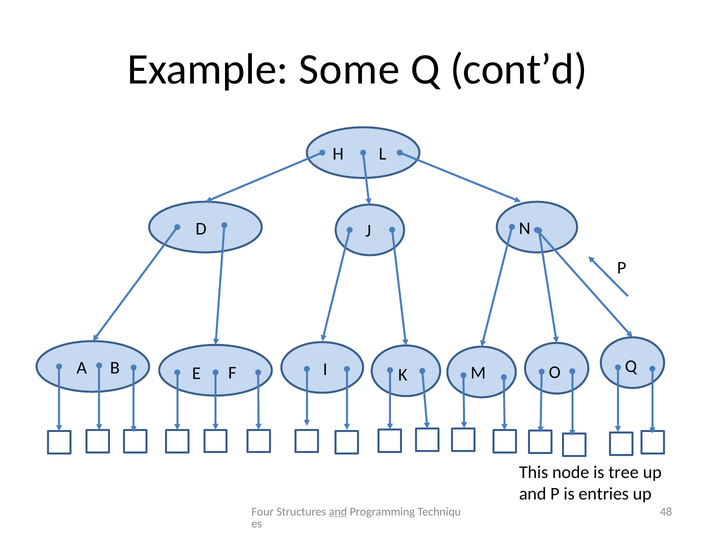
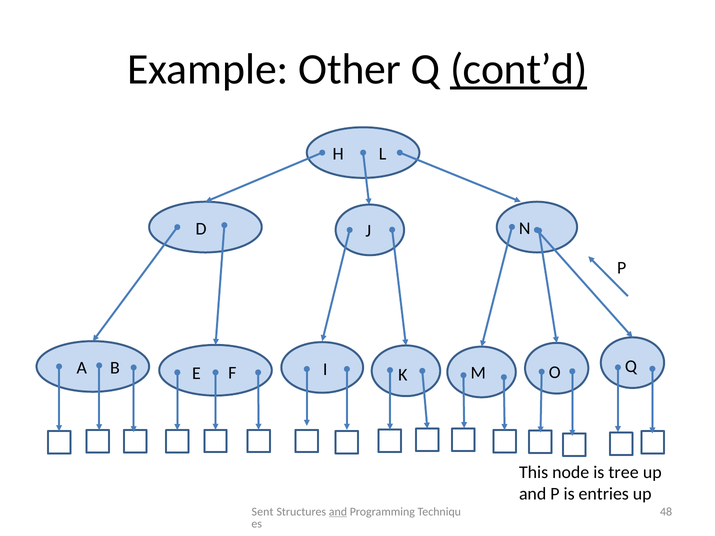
Some: Some -> Other (350, 69)
cont’d underline: none -> present (519, 69)
Four: Four -> Sent (263, 512)
